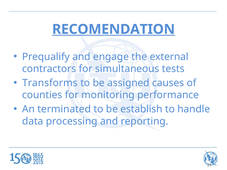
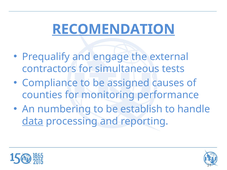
Transforms: Transforms -> Compliance (50, 83)
terminated: terminated -> numbering (64, 109)
data underline: none -> present (33, 121)
